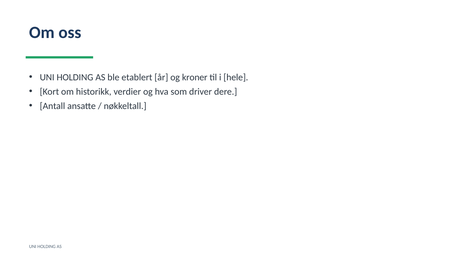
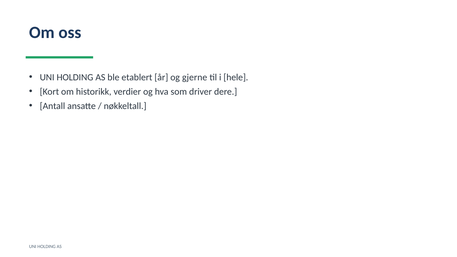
kroner: kroner -> gjerne (195, 77)
